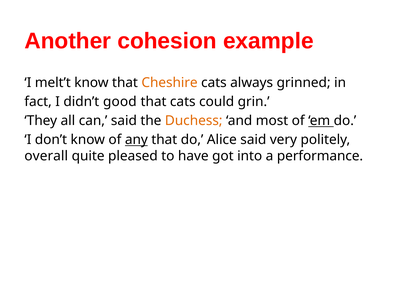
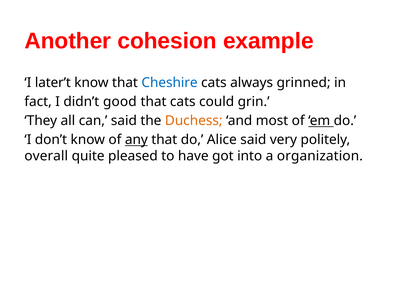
melt’t: melt’t -> later’t (53, 83)
Cheshire colour: orange -> blue (170, 83)
performance: performance -> organization (320, 156)
